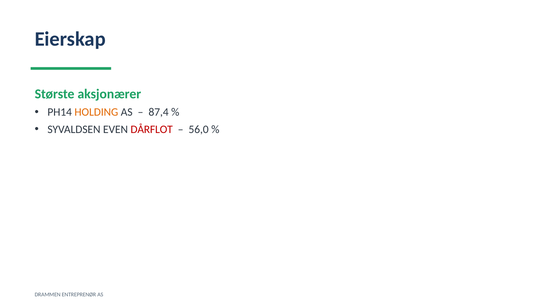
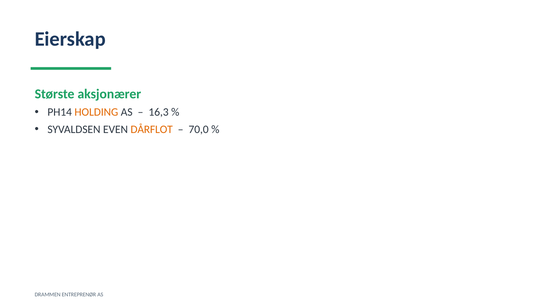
87,4: 87,4 -> 16,3 (159, 112)
DÅRFLOT colour: red -> orange (152, 129)
56,0: 56,0 -> 70,0 (199, 129)
